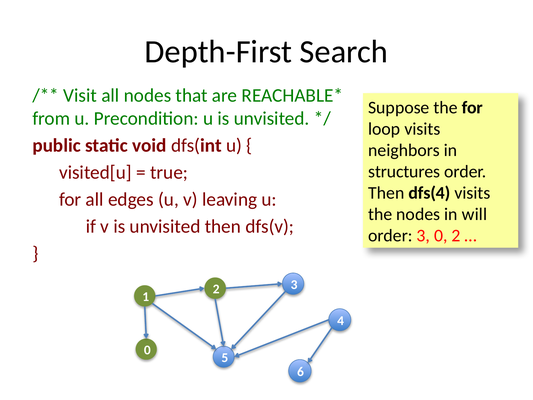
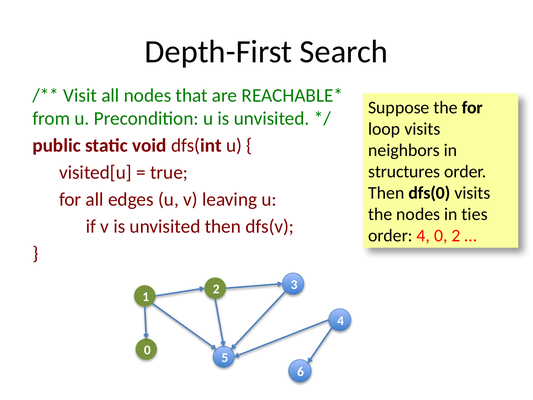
dfs(4: dfs(4 -> dfs(0 (429, 193)
will: will -> ties (475, 214)
order 3: 3 -> 4 (423, 236)
